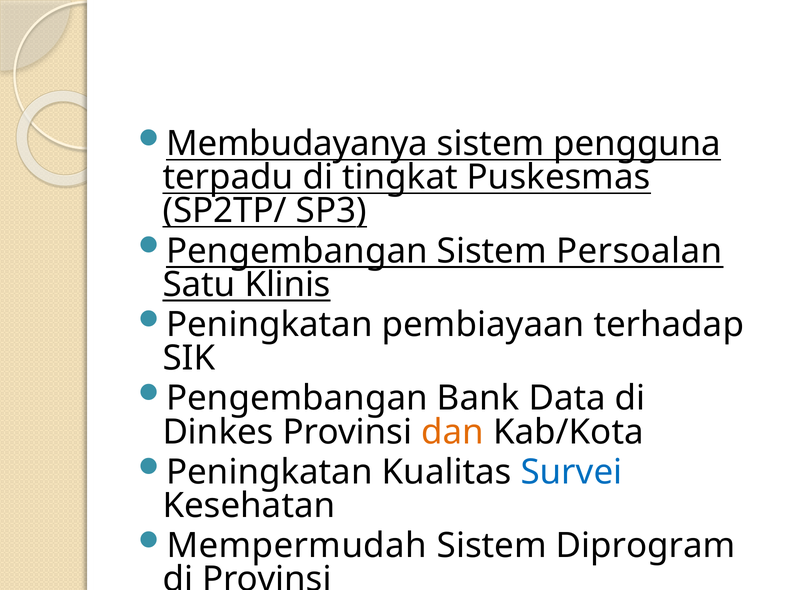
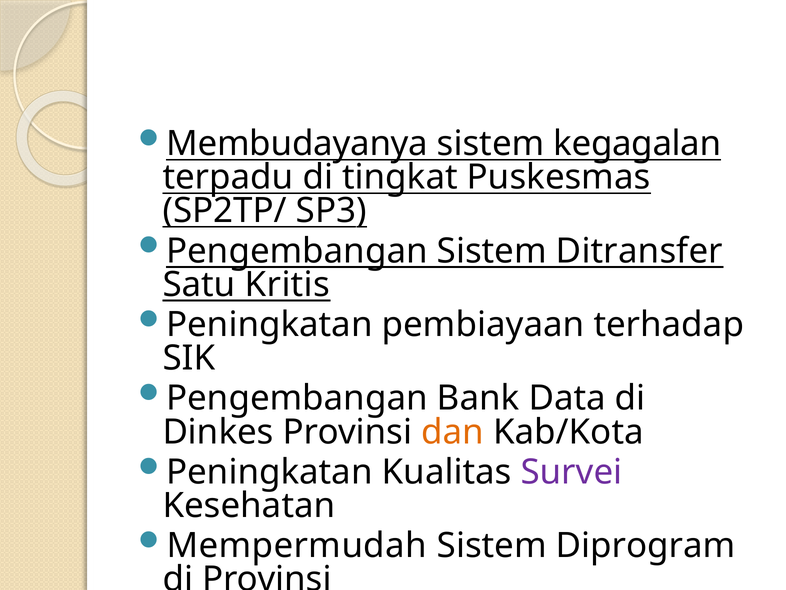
pengguna: pengguna -> kegagalan (637, 144)
Persoalan: Persoalan -> Ditransfer (639, 251)
Klinis: Klinis -> Kritis (287, 284)
Survei colour: blue -> purple (572, 472)
